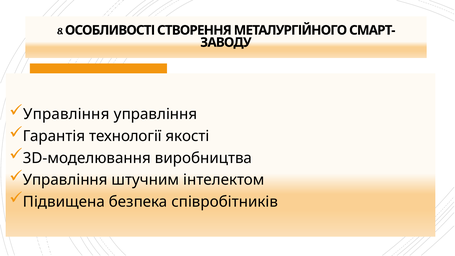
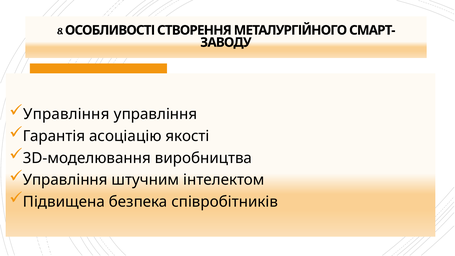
технології: технології -> асоціацію (125, 136)
